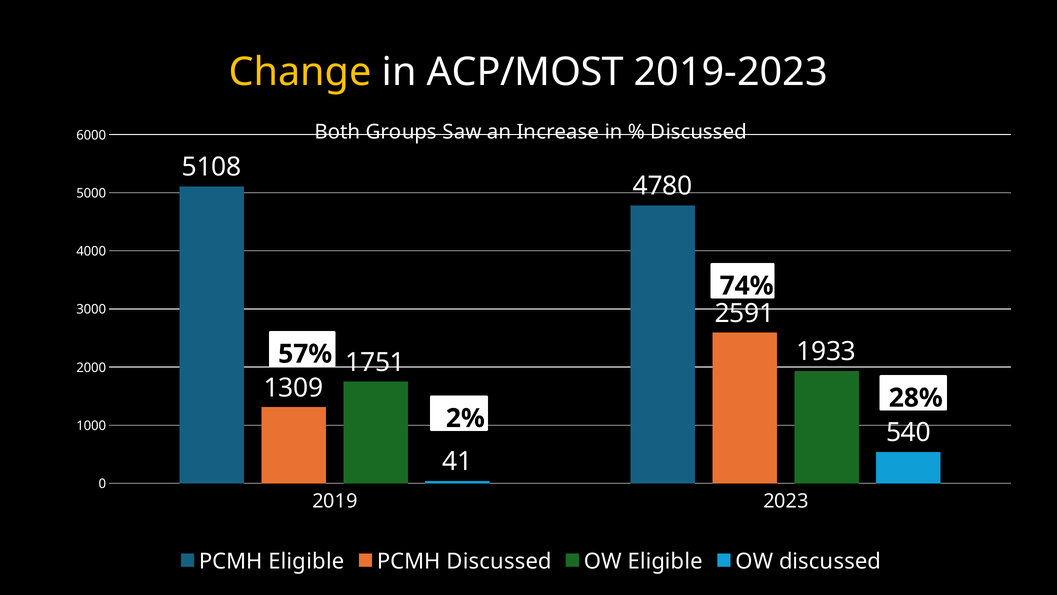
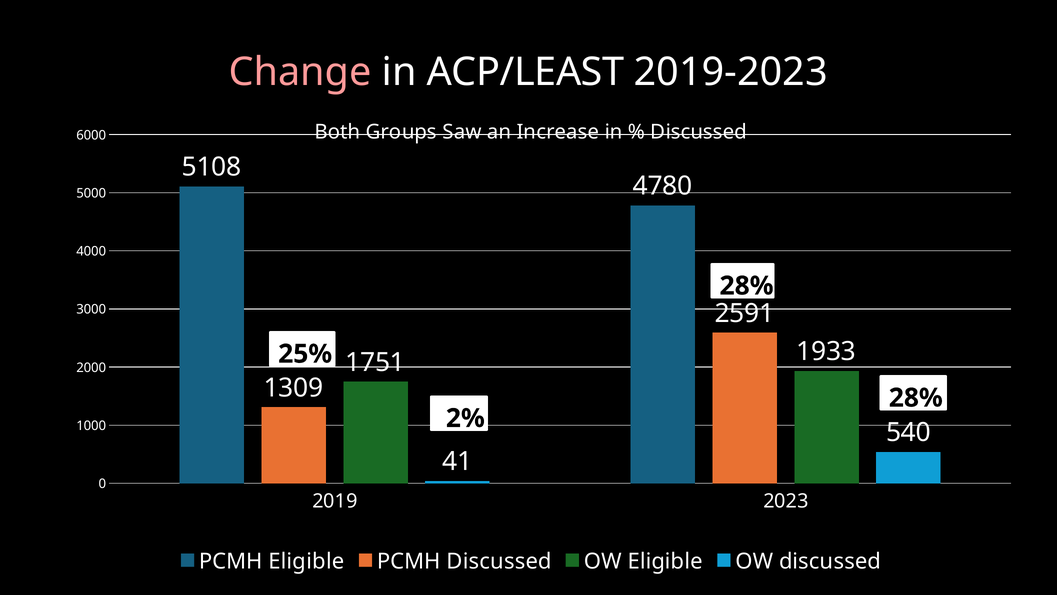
Change colour: yellow -> pink (300, 72)
ACP/MOST: ACP/MOST -> ACP/LEAST (525, 72)
74%: 74% -> 28% (747, 286)
57%: 57% -> 25% (305, 354)
